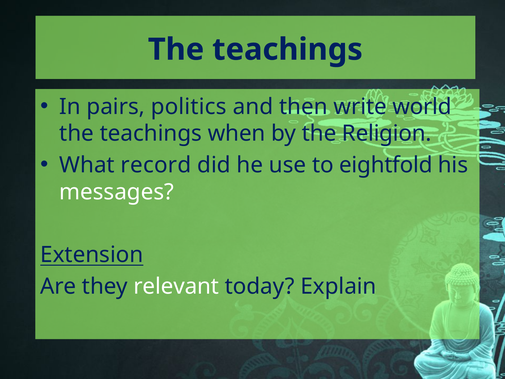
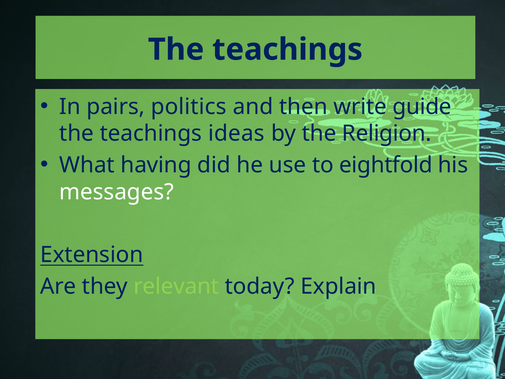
world: world -> guide (422, 107)
when: when -> ideas (236, 133)
record: record -> having (156, 165)
relevant colour: white -> light green (176, 286)
